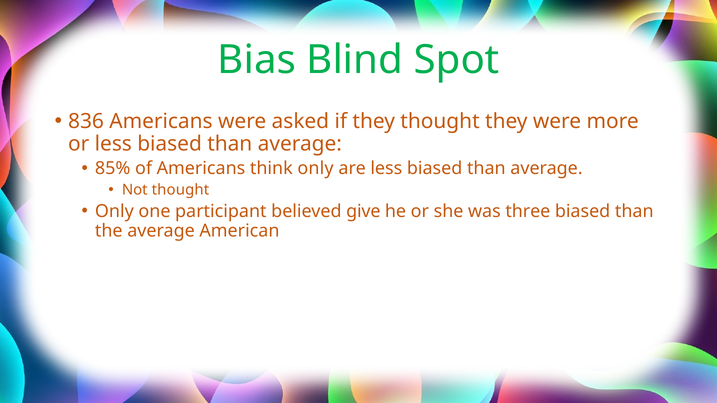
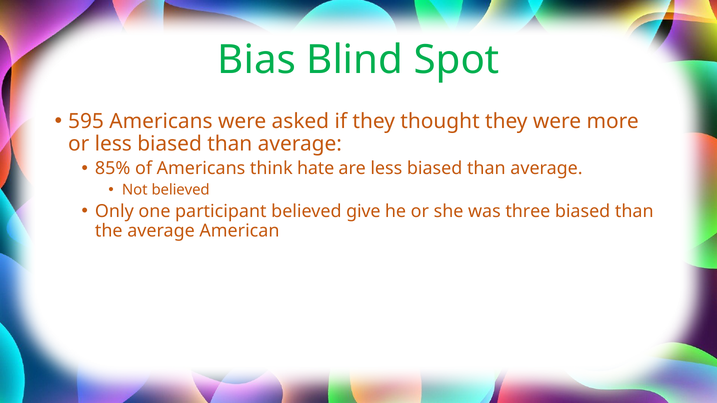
836: 836 -> 595 (86, 121)
think only: only -> hate (316, 169)
Not thought: thought -> believed (181, 190)
